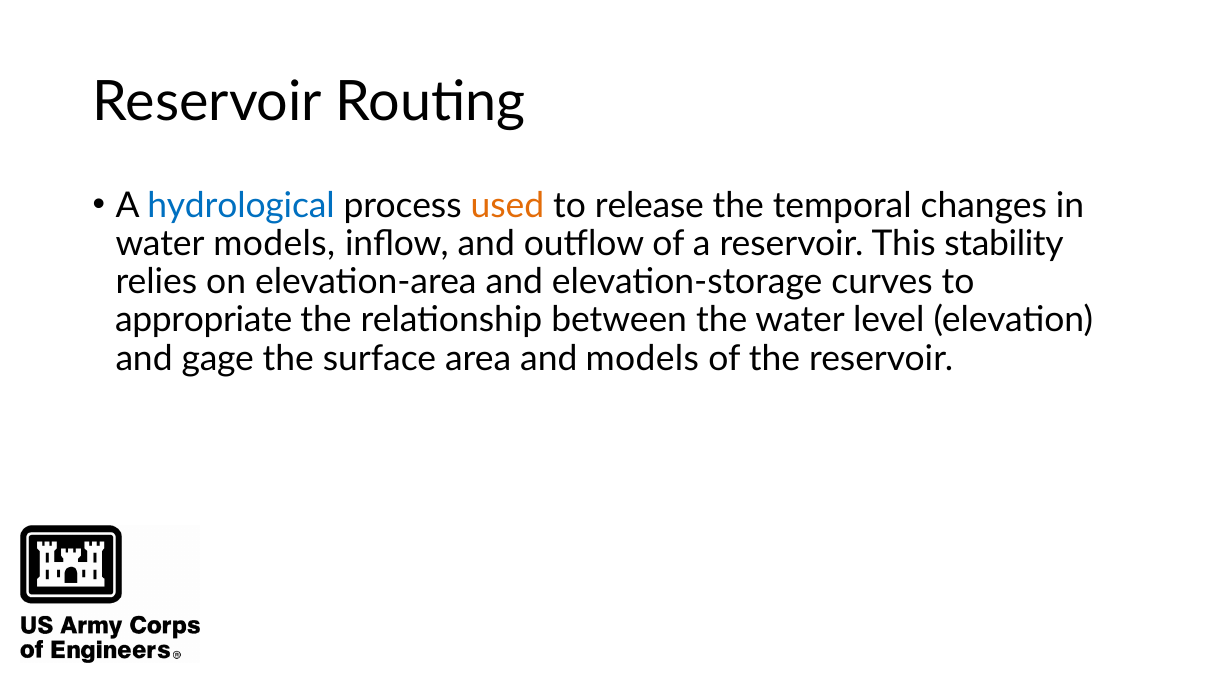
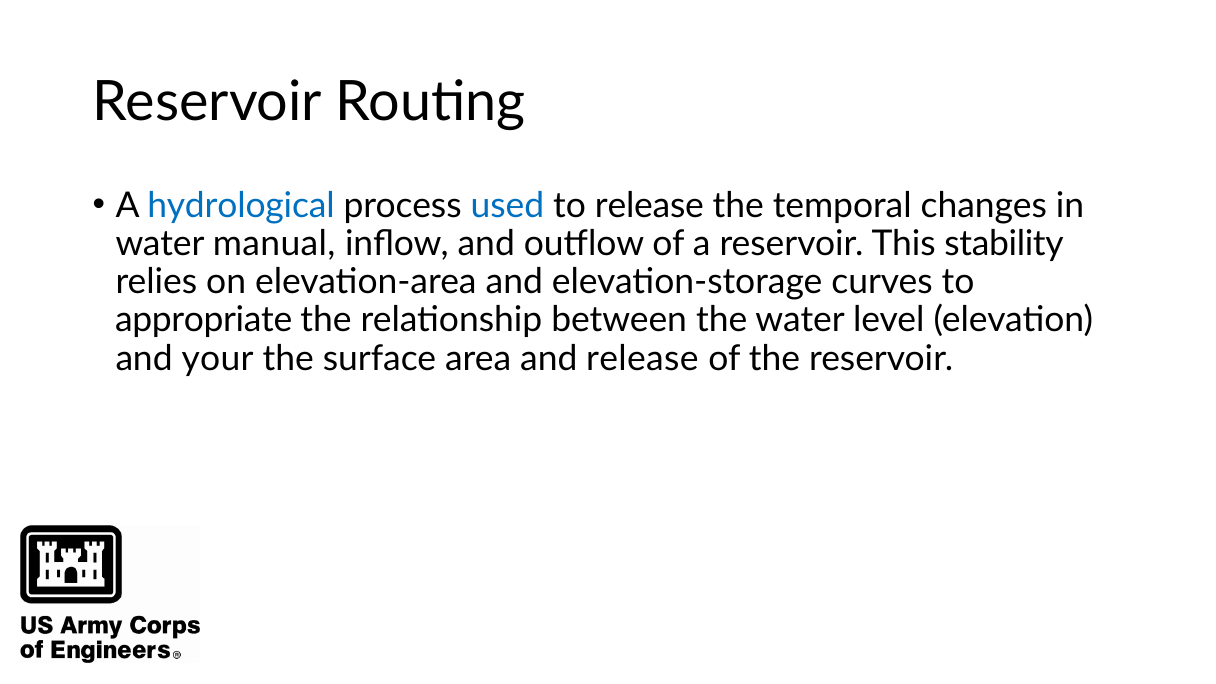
used colour: orange -> blue (507, 206)
water models: models -> manual (274, 244)
gage: gage -> your (218, 358)
and models: models -> release (642, 358)
